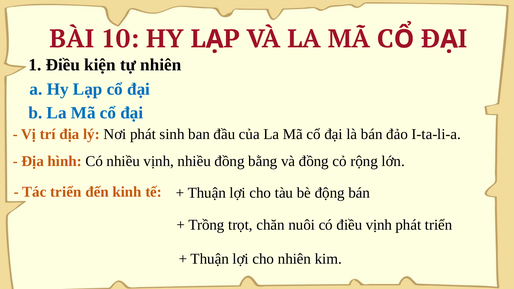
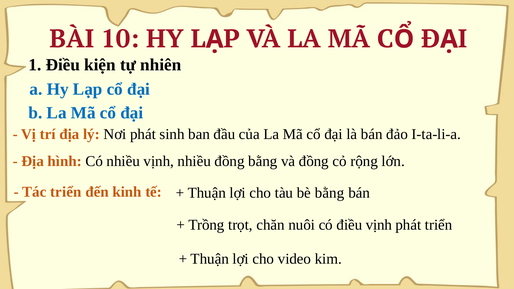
bè động: động -> bằng (330, 193)
cho nhiên: nhiên -> video (294, 259)
